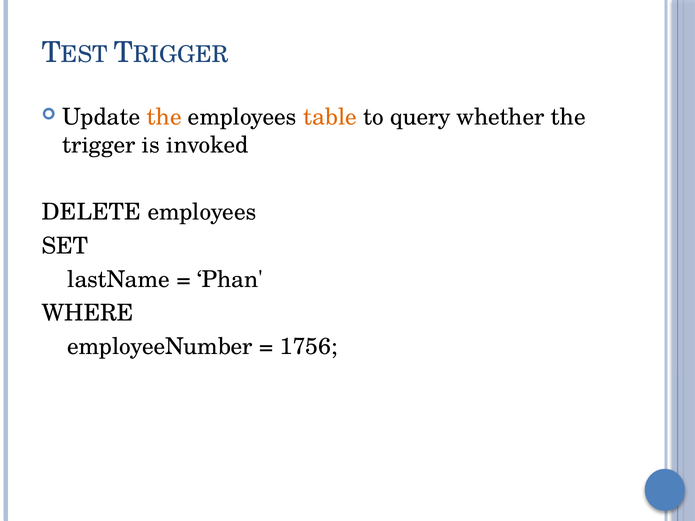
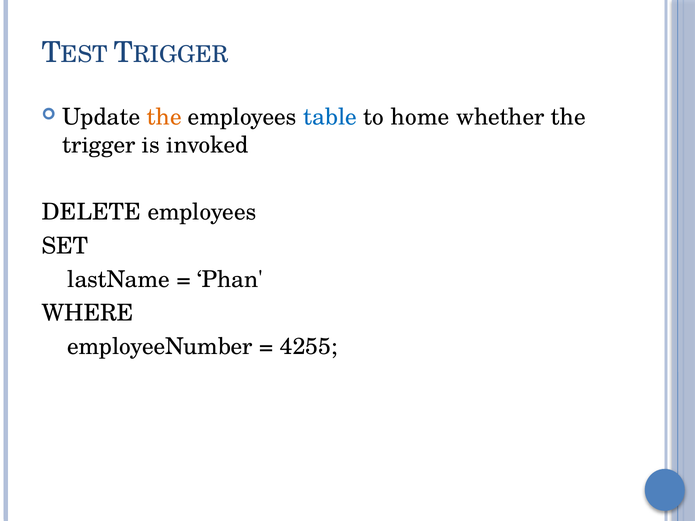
table colour: orange -> blue (330, 117)
query: query -> home (420, 117)
1756: 1756 -> 4255 (309, 347)
